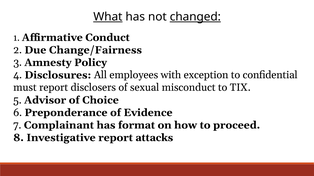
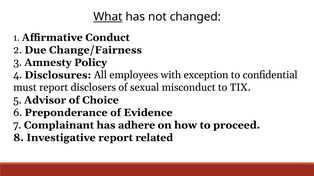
changed underline: present -> none (195, 17)
format: format -> adhere (137, 126)
attacks: attacks -> related (154, 138)
